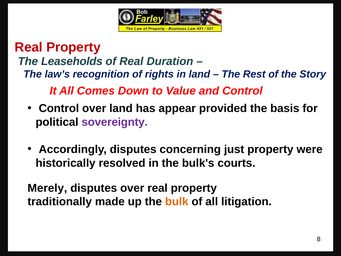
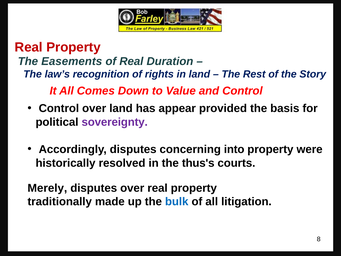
Leaseholds: Leaseholds -> Easements (72, 61)
just: just -> into (234, 149)
bulk's: bulk's -> thus's (198, 163)
bulk colour: orange -> blue (177, 202)
